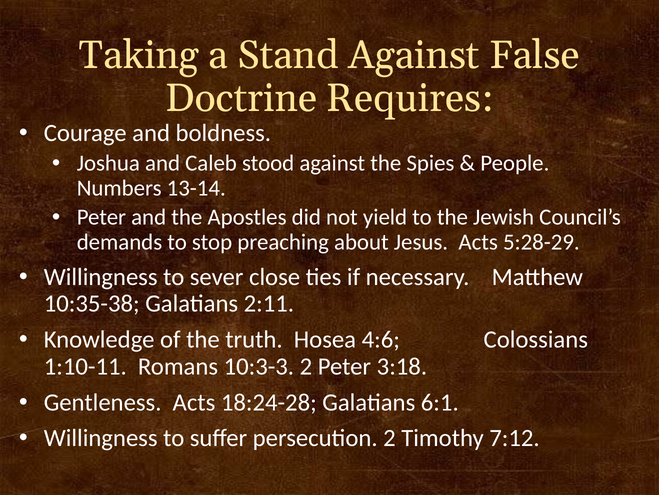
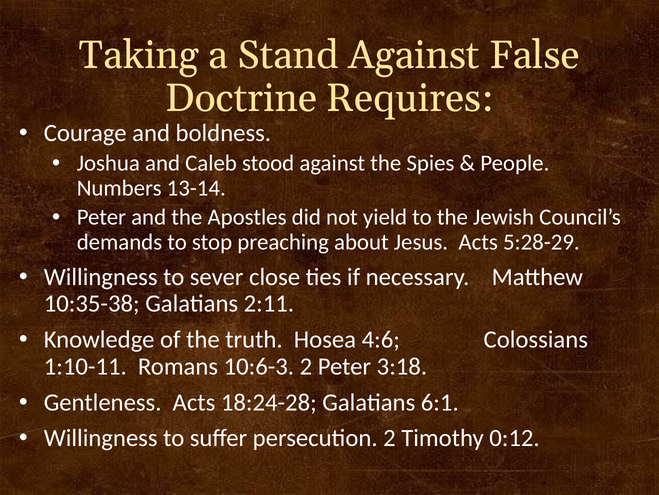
10:3-3: 10:3-3 -> 10:6-3 (259, 366)
7:12: 7:12 -> 0:12 (515, 438)
